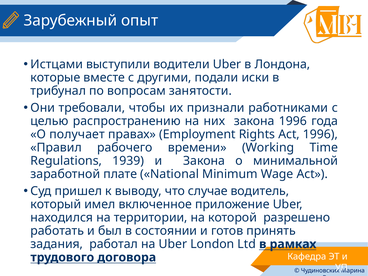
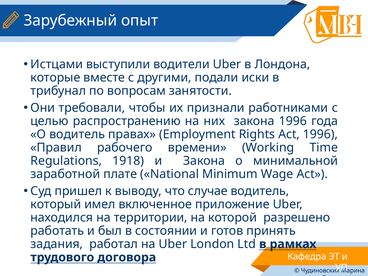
О получает: получает -> водитель (77, 134)
1939: 1939 -> 1918 (128, 161)
